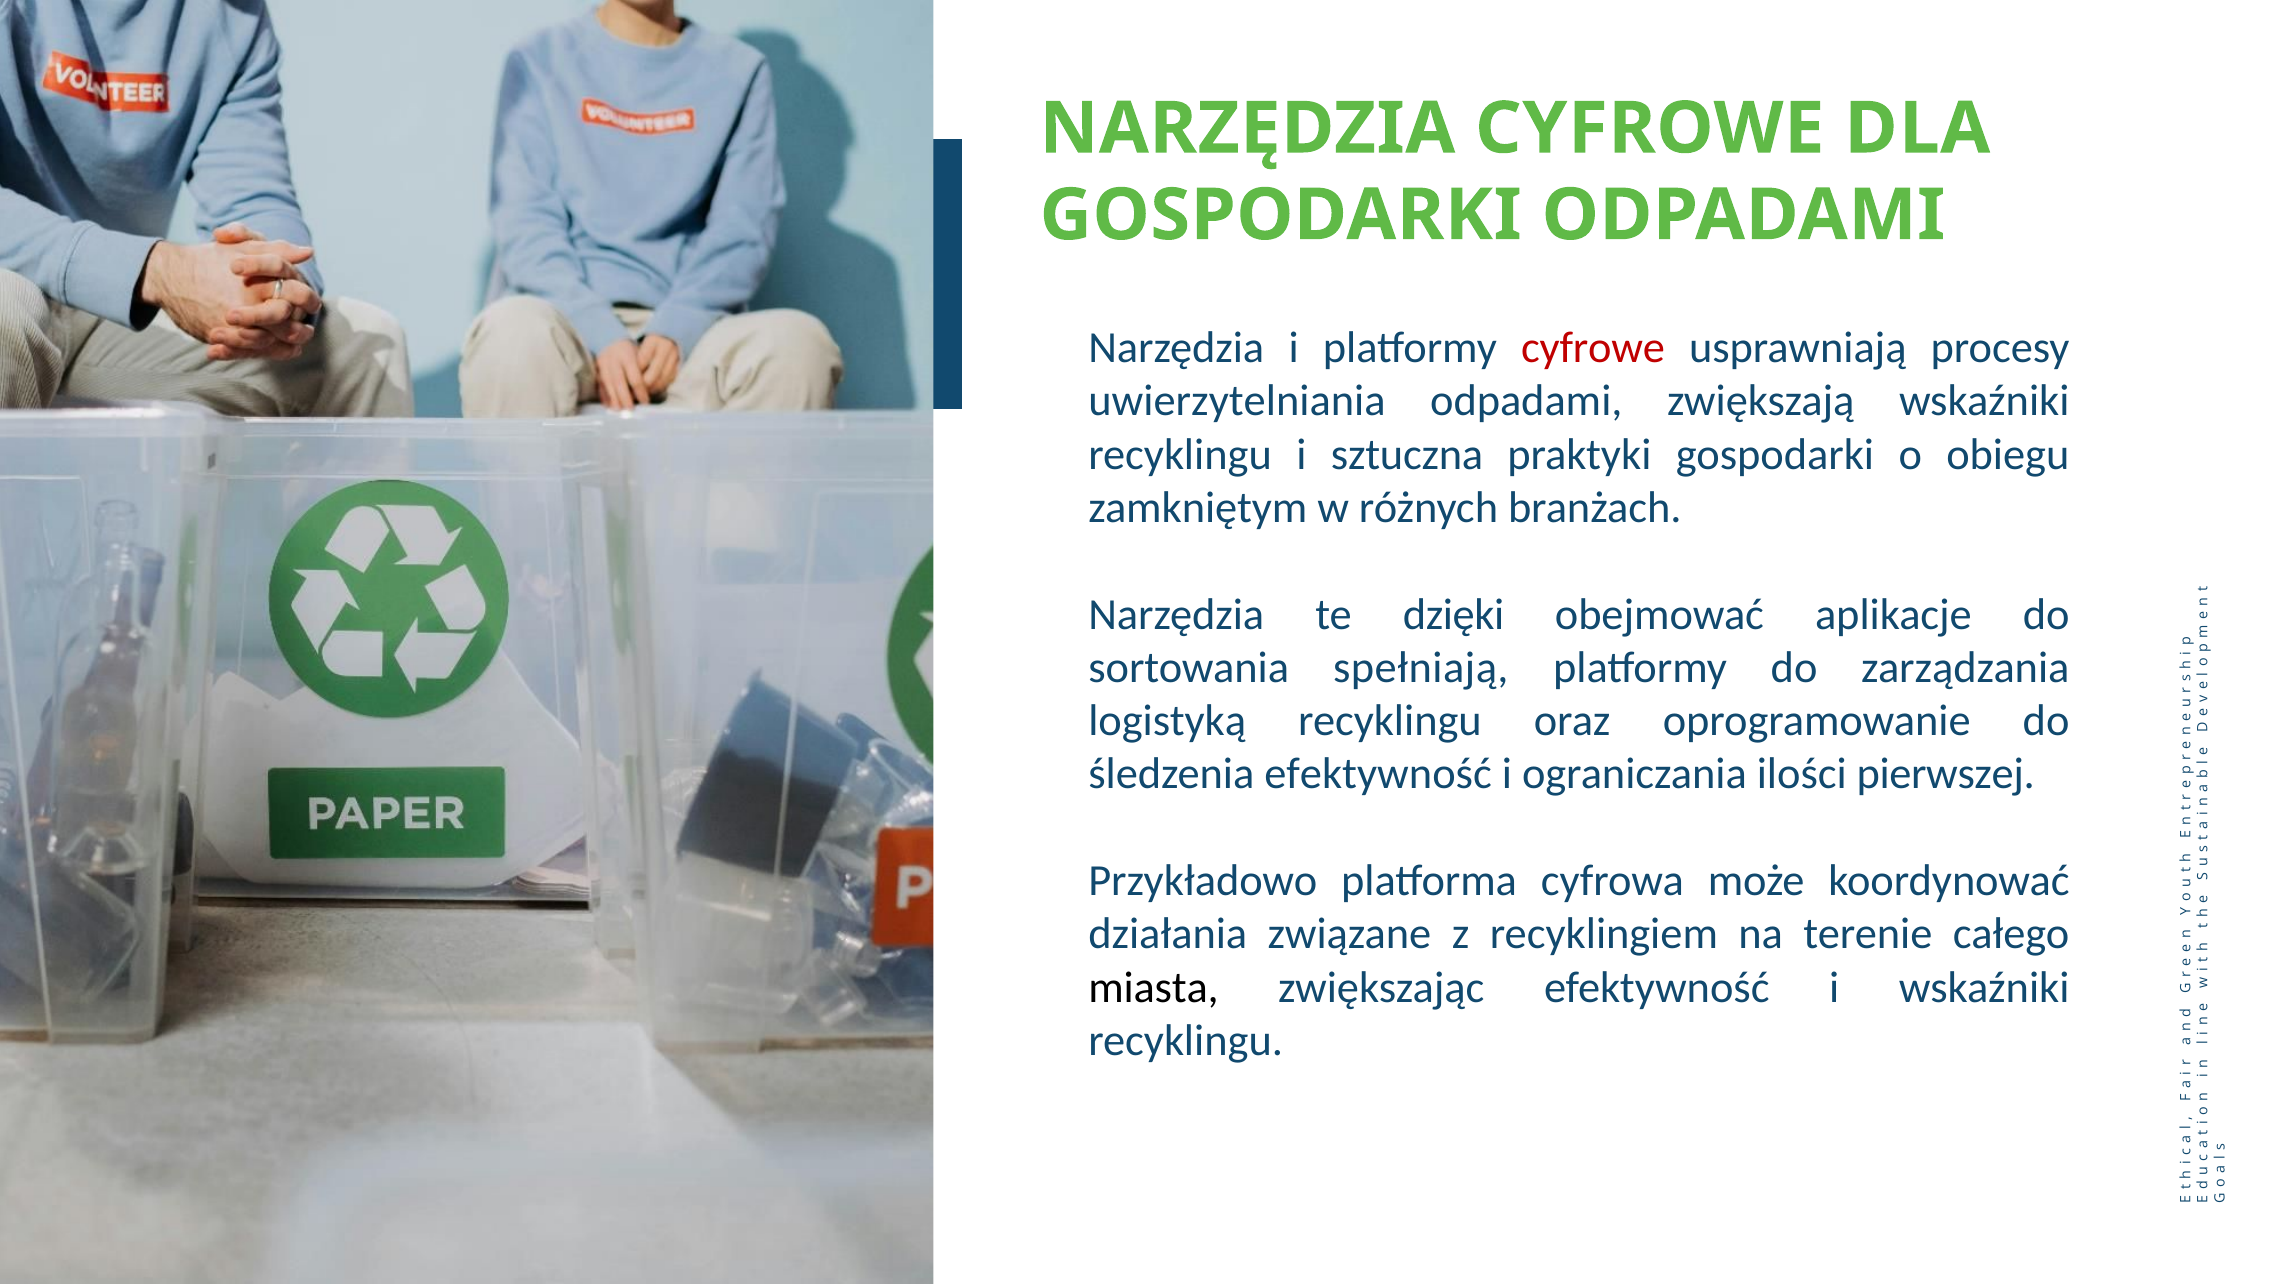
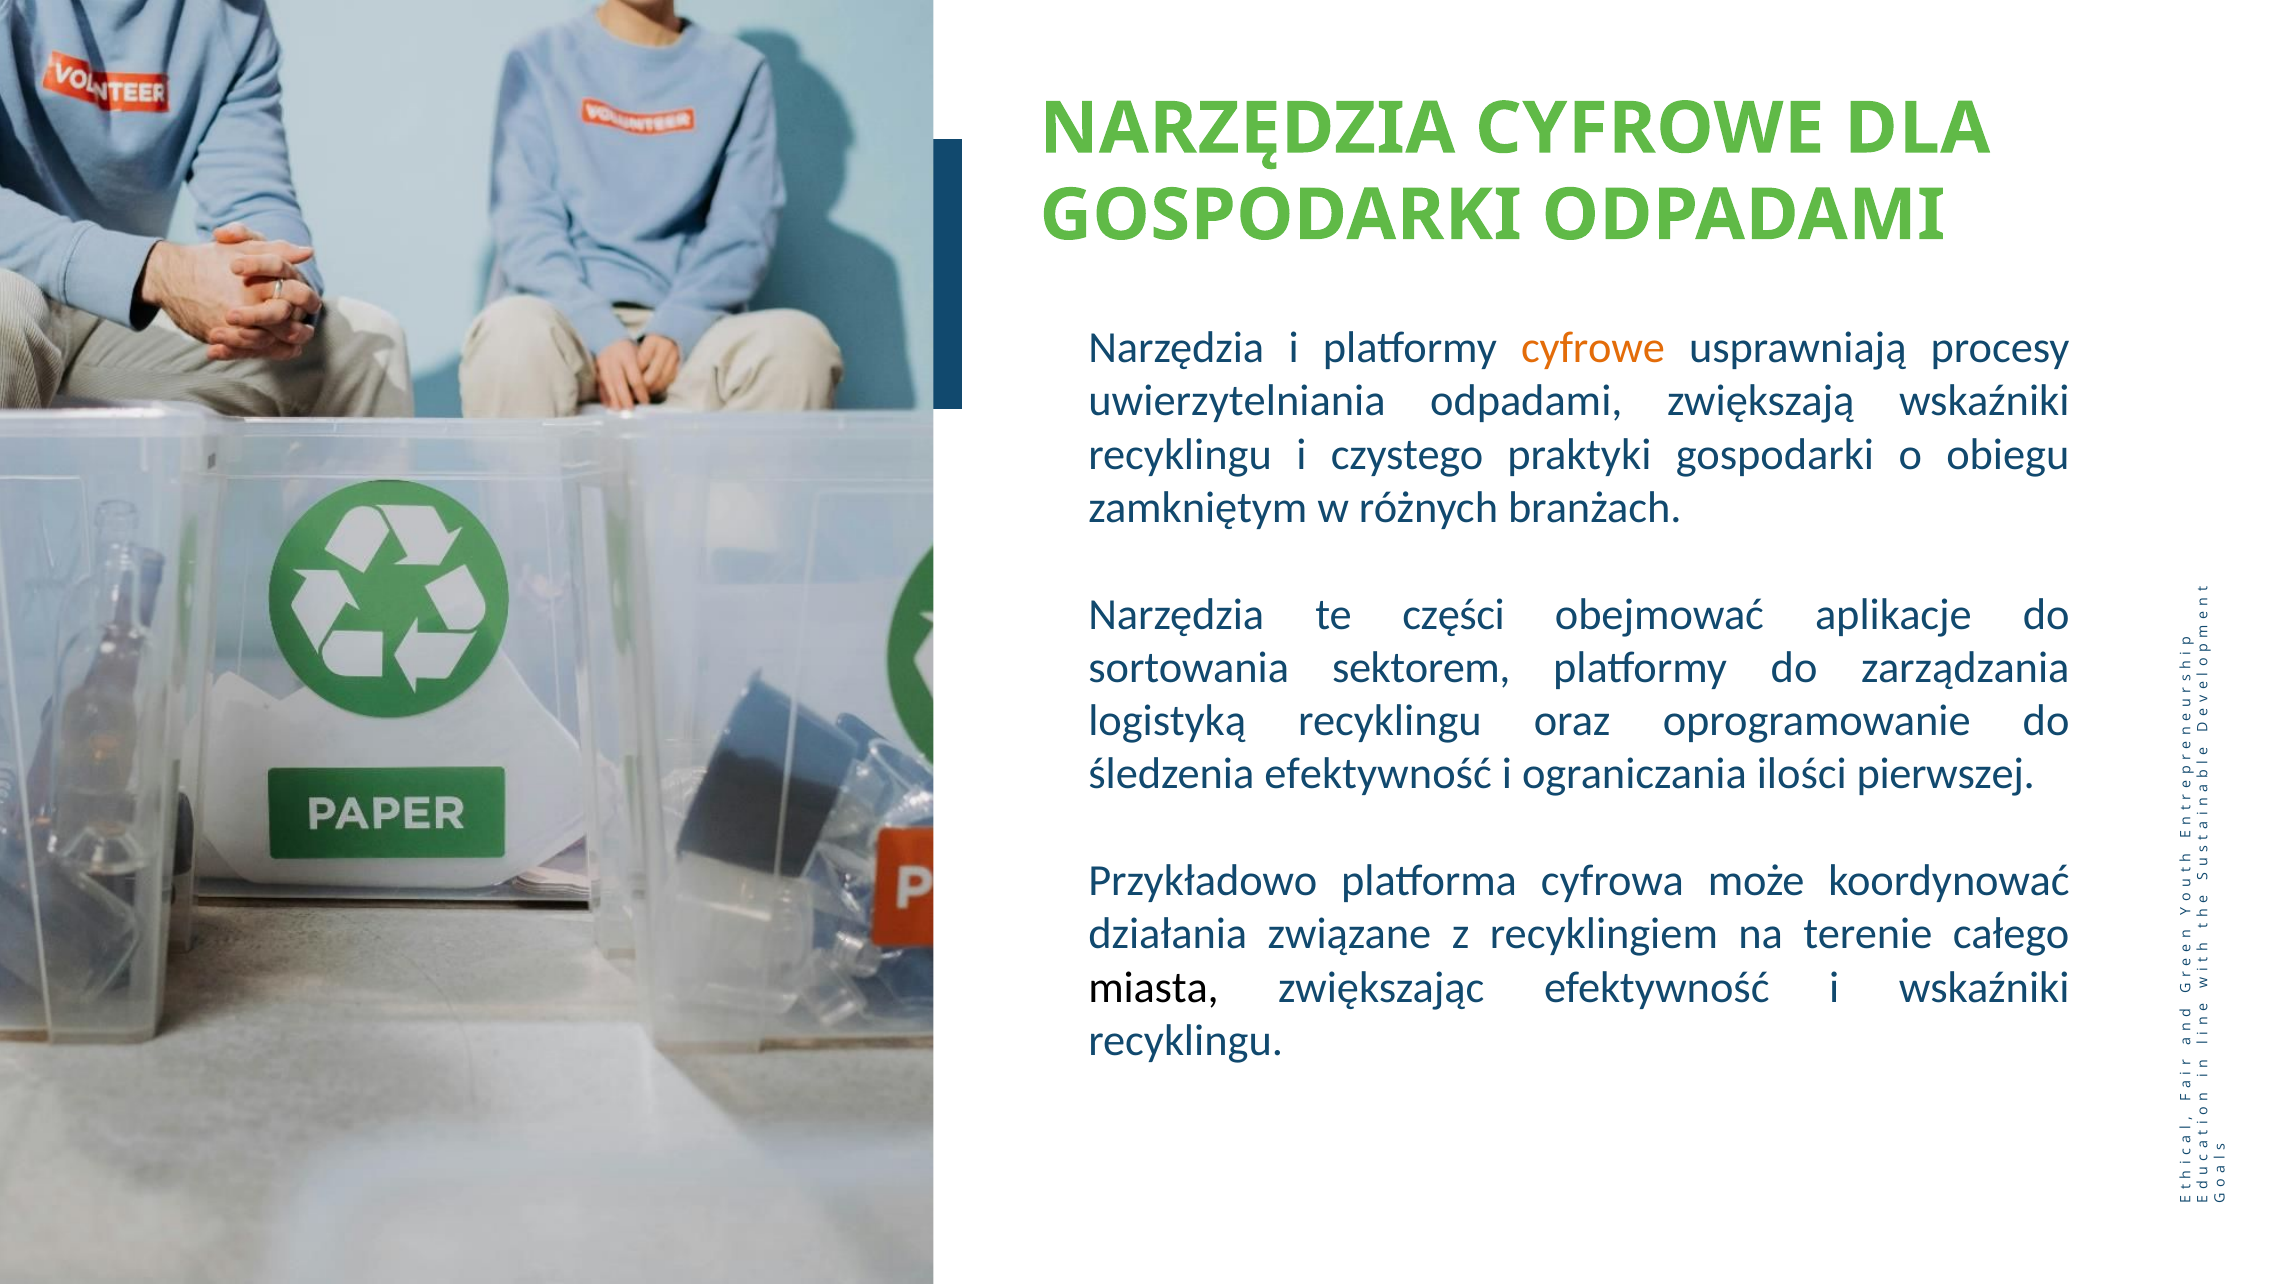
cyfrowe colour: red -> orange (1593, 348)
sztuczna: sztuczna -> czystego (1407, 455)
dzięki: dzięki -> części (1454, 615)
spełniają: spełniają -> sektorem (1421, 668)
